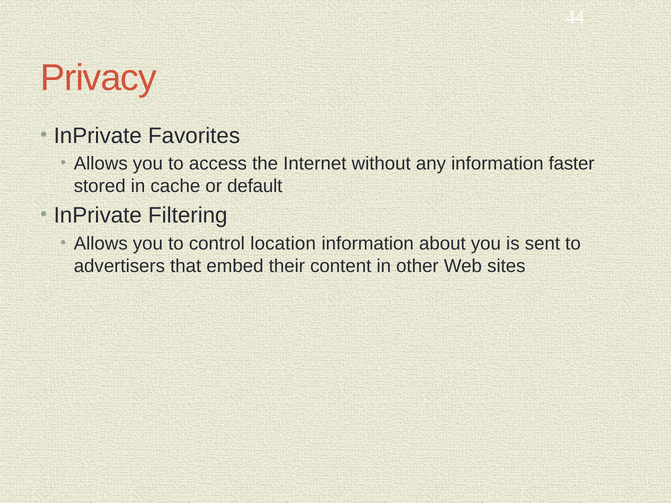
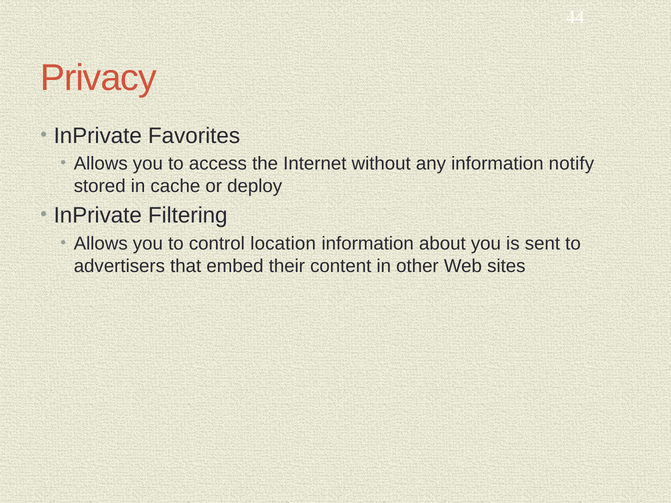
faster: faster -> notify (571, 164)
default: default -> deploy (255, 186)
